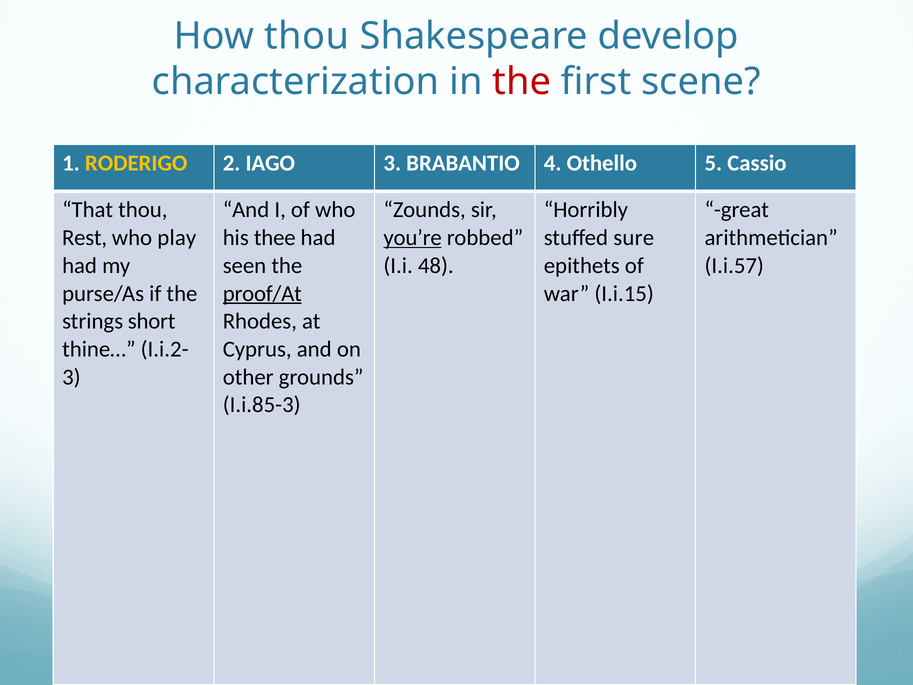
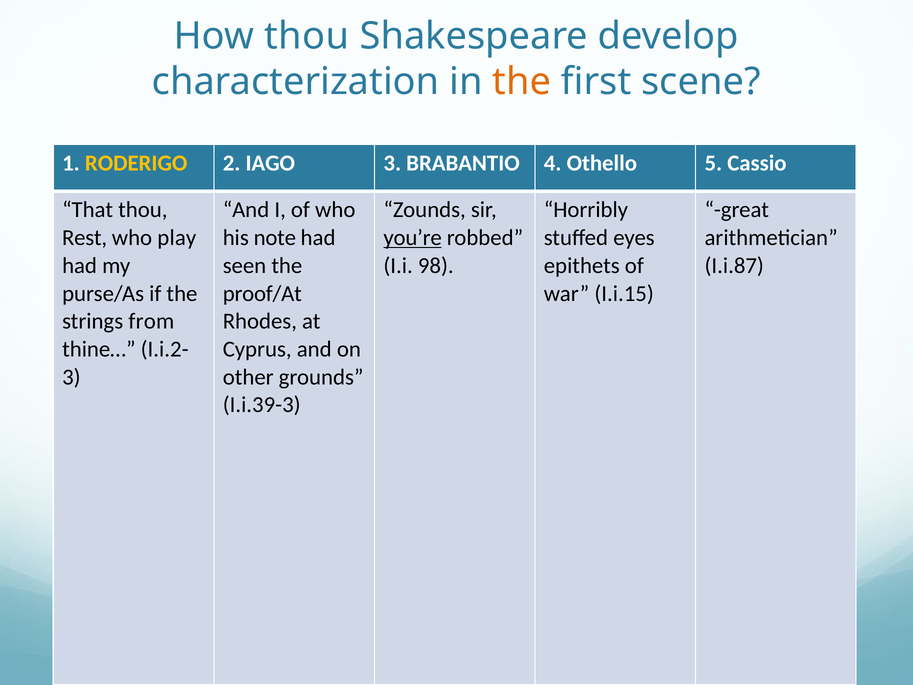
the colour: red -> orange (522, 82)
thee: thee -> note (275, 238)
sure: sure -> eyes (634, 238)
48: 48 -> 98 (436, 266)
I.i.57: I.i.57 -> I.i.87 (734, 266)
proof/At underline: present -> none (262, 293)
short: short -> from (151, 321)
I.i.85-3: I.i.85-3 -> I.i.39-3 (262, 405)
